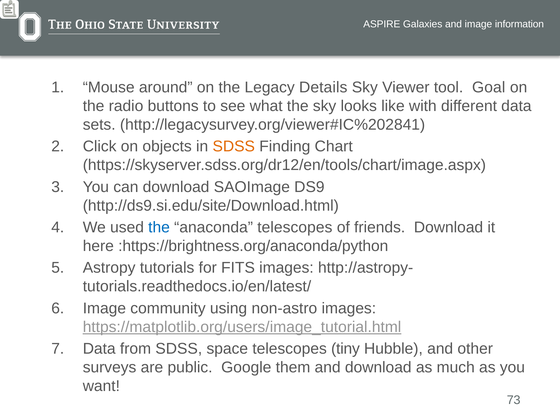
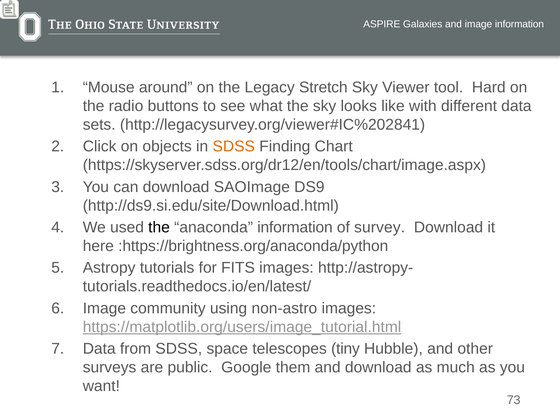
Details: Details -> Stretch (323, 87)
Goal: Goal -> Hard (489, 87)
the colour: blue -> black (159, 227)
anaconda telescopes: telescopes -> information (295, 227)
friends: friends -> survey (380, 227)
